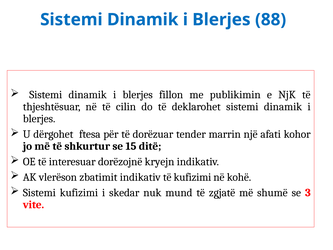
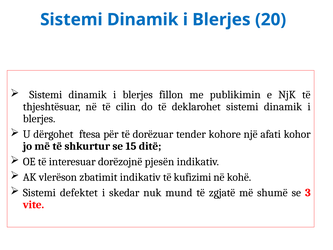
88: 88 -> 20 (271, 20)
marrin: marrin -> kohore (225, 134)
kryejn: kryejn -> pjesën (159, 162)
Sistemi kufizimi: kufizimi -> defektet (79, 192)
